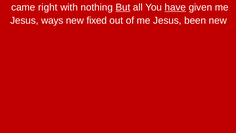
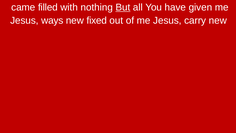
right: right -> filled (48, 7)
have underline: present -> none (175, 7)
been: been -> carry (195, 20)
